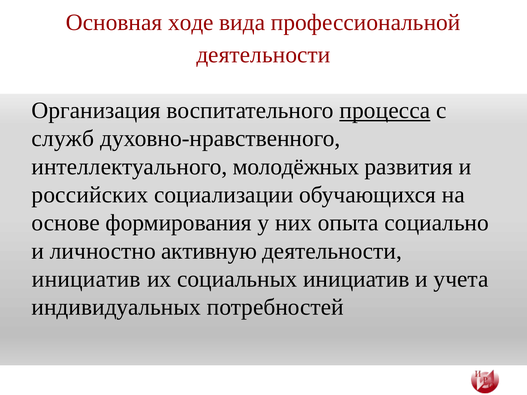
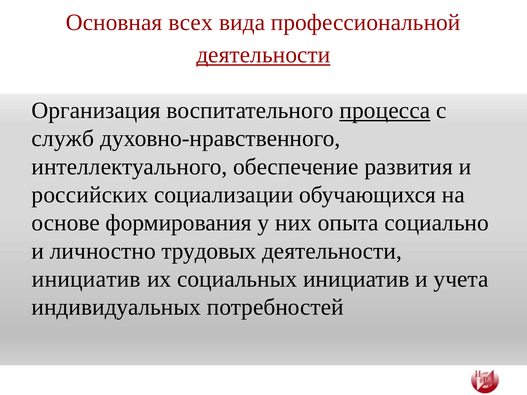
ходе: ходе -> всех (191, 23)
деятельности underline: none -> present (263, 55)
молодёжных: молодёжных -> обеспечение (296, 167)
активную: активную -> трудовых (209, 251)
